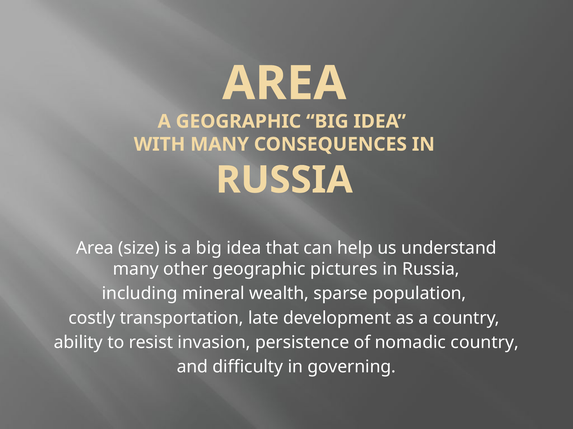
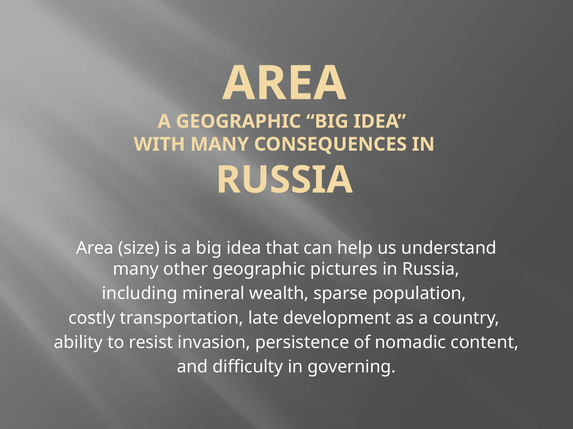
nomadic country: country -> content (485, 343)
